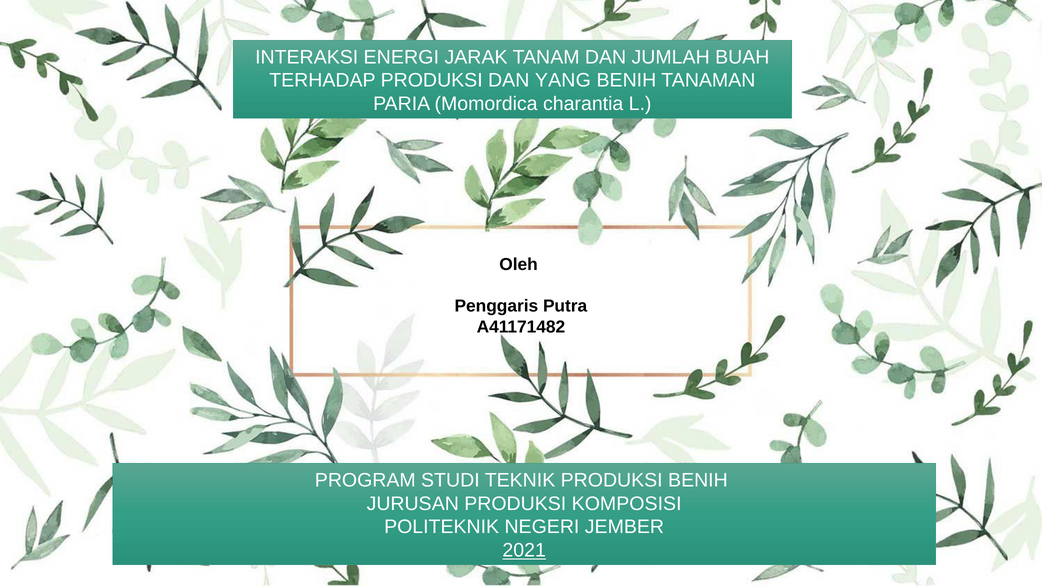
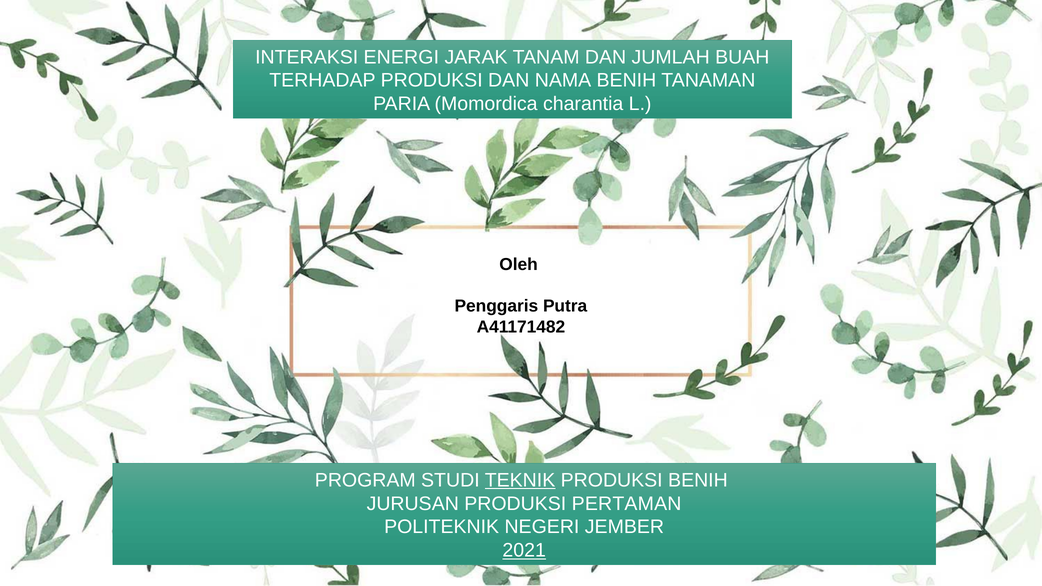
YANG: YANG -> NAMA (563, 81)
TEKNIK underline: none -> present (520, 480)
KOMPOSISI: KOMPOSISI -> PERTAMAN (627, 504)
